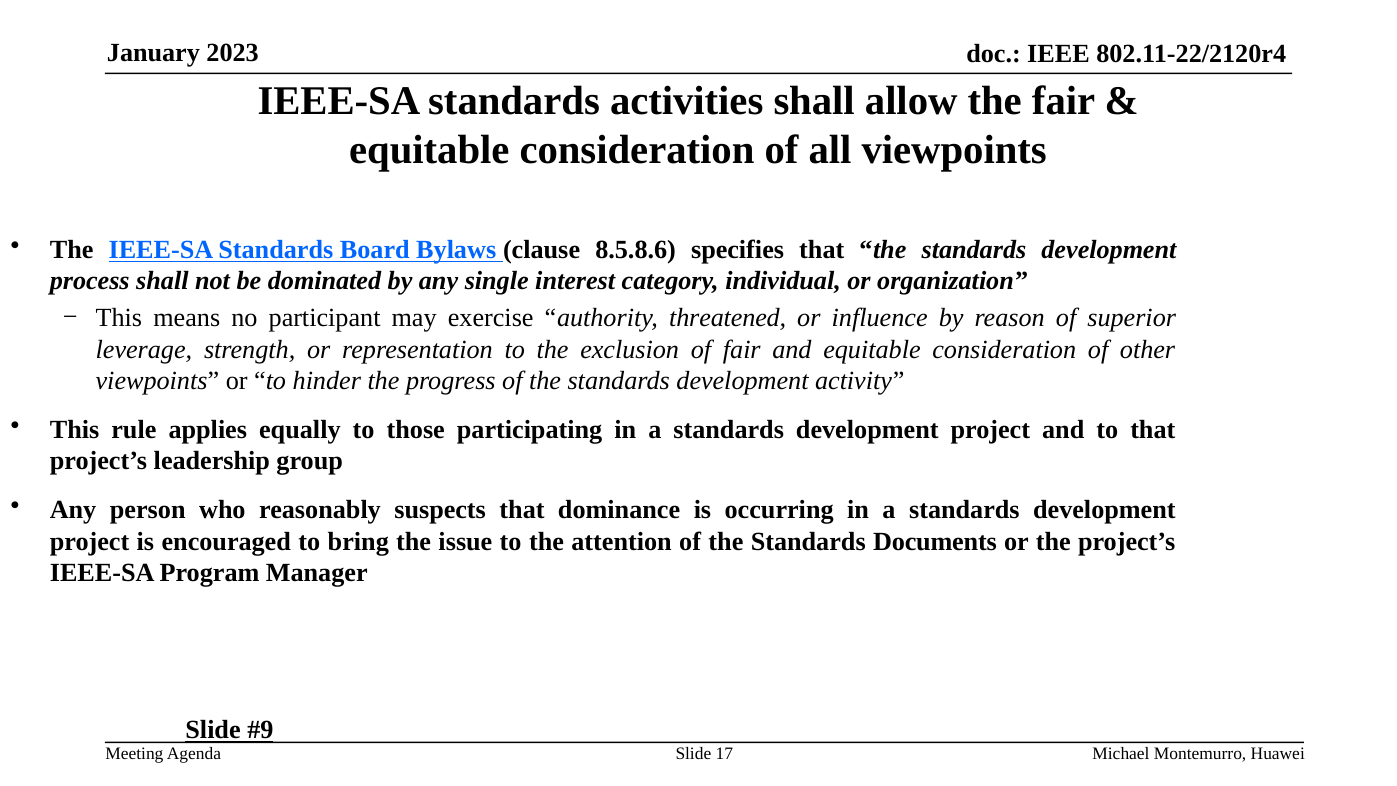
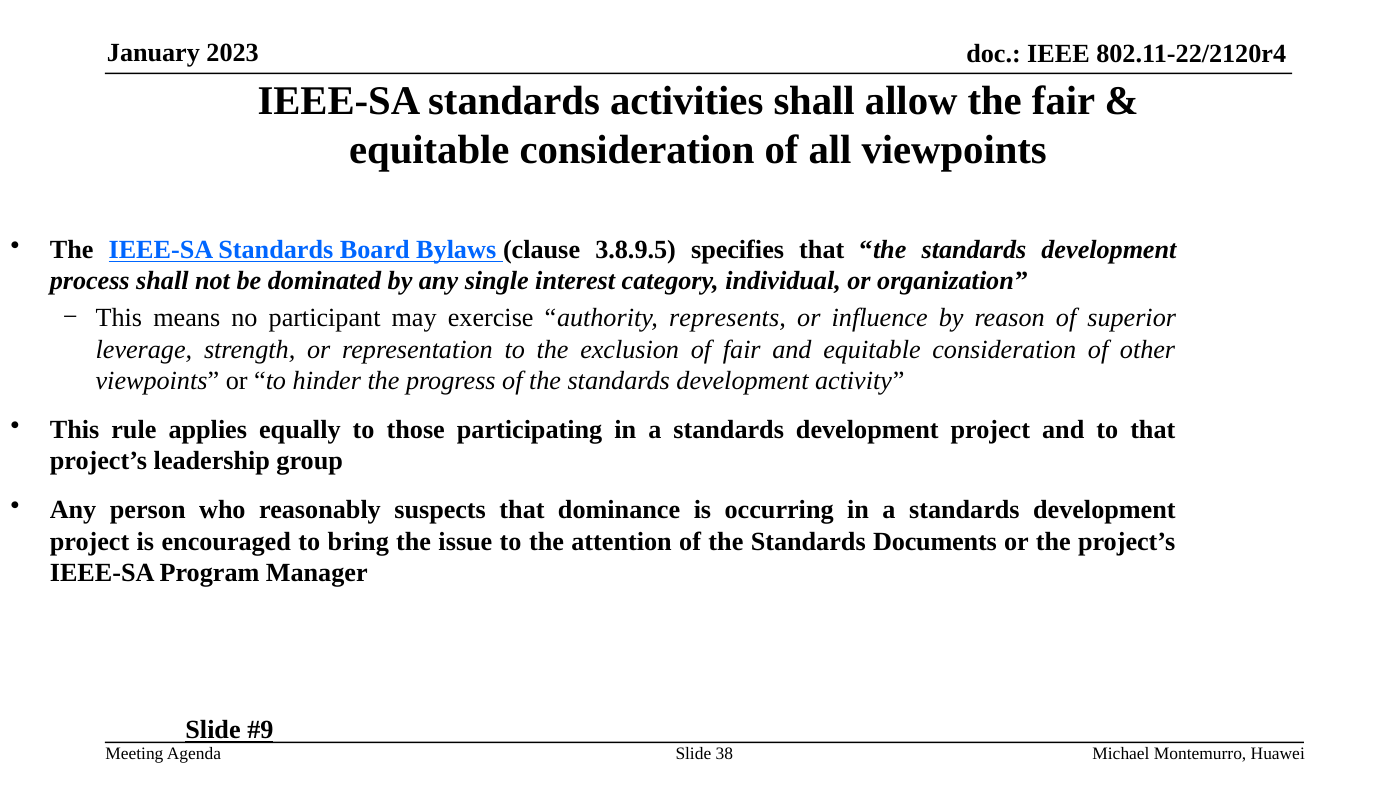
8.5.8.6: 8.5.8.6 -> 3.8.9.5 (636, 250)
threatened: threatened -> represents (728, 318)
17: 17 -> 38 (724, 754)
